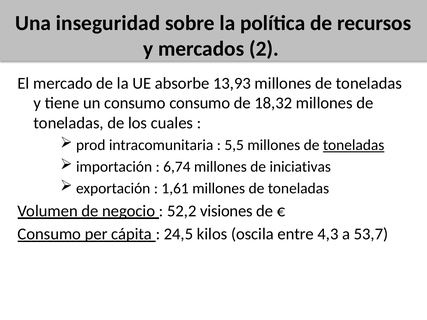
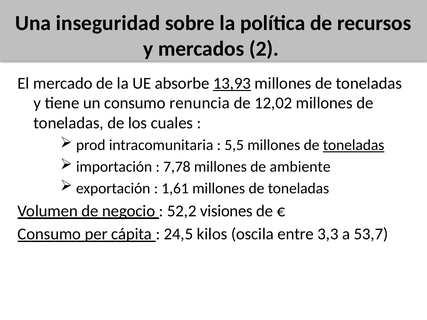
13,93 underline: none -> present (232, 83)
consumo consumo: consumo -> renuncia (200, 103)
18,32: 18,32 -> 12,02 (273, 103)
6,74: 6,74 -> 7,78 (177, 167)
iniciativas: iniciativas -> ambiente (300, 167)
4,3: 4,3 -> 3,3 (328, 234)
